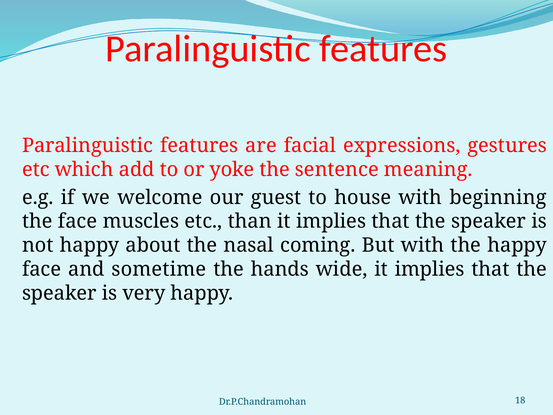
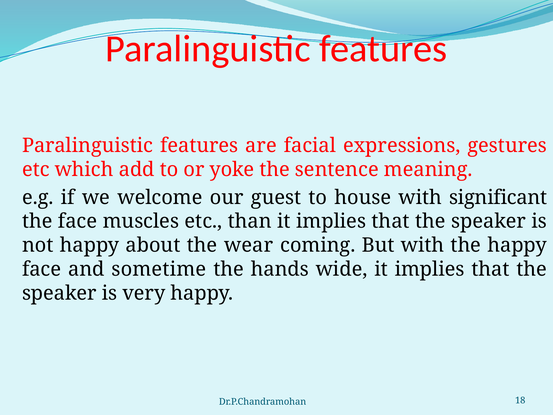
beginning: beginning -> significant (498, 197)
nasal: nasal -> wear (249, 245)
